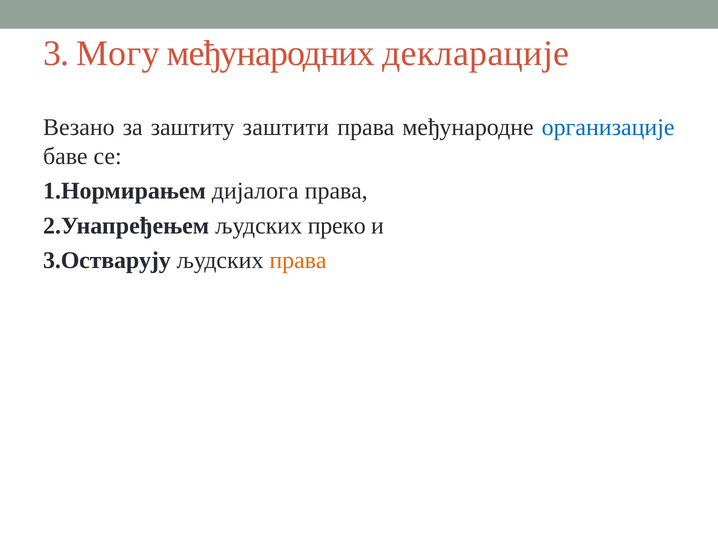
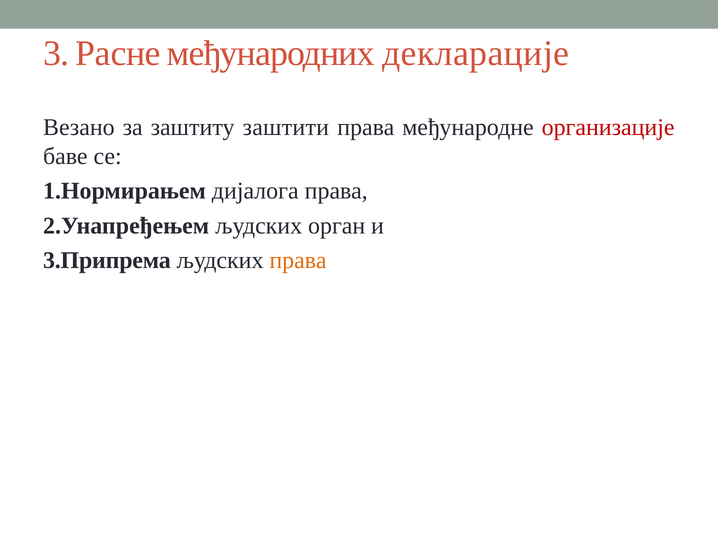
Могу: Могу -> Расне (118, 53)
организације colour: blue -> red (608, 127)
преко: преко -> орган (337, 225)
3.Остварују: 3.Остварују -> 3.Припрема (107, 260)
